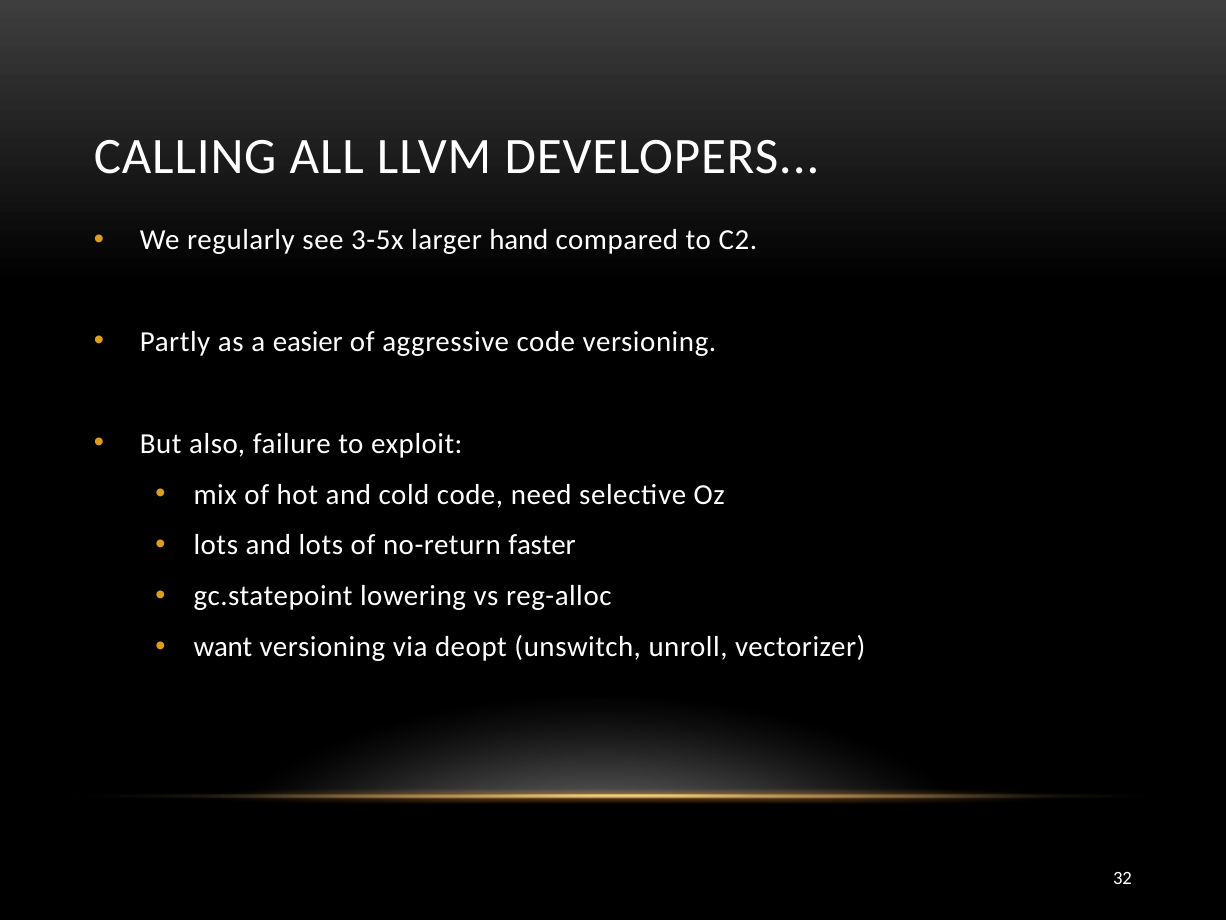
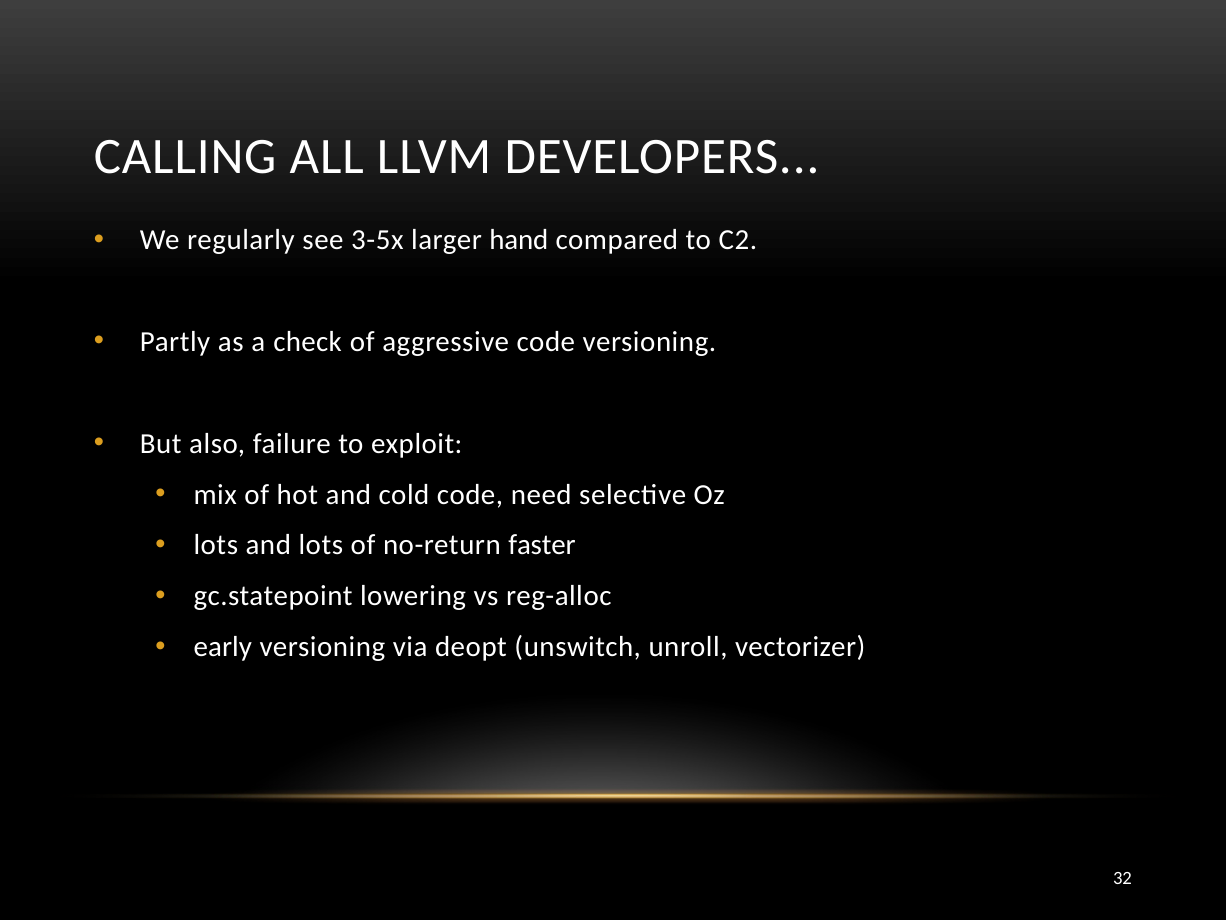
easier: easier -> check (307, 342)
want: want -> early (223, 647)
